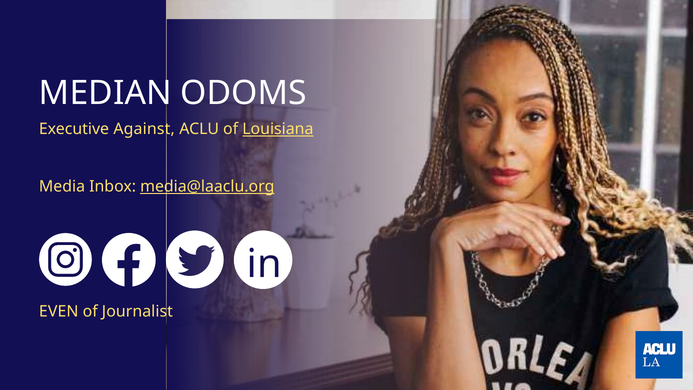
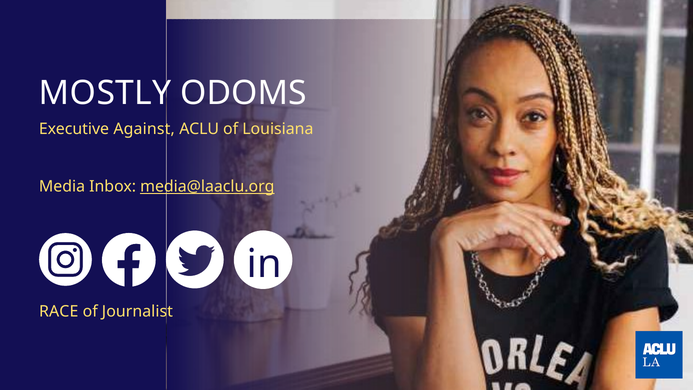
MEDIAN: MEDIAN -> MOSTLY (105, 93)
Louisiana underline: present -> none (278, 129)
EVEN: EVEN -> RACE (59, 311)
